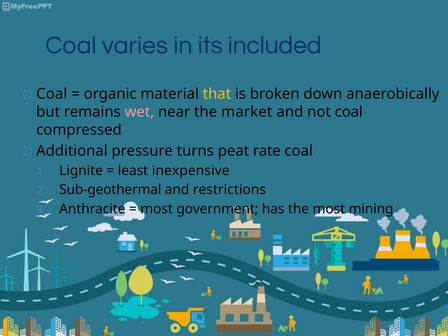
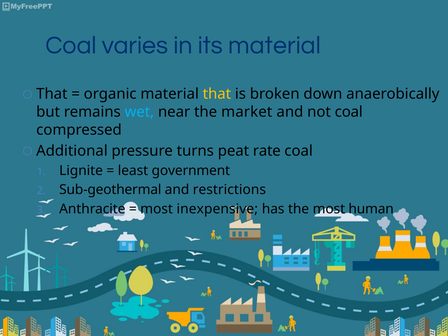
its included: included -> material (275, 45)
Coal: Coal -> That (52, 94)
wet colour: pink -> light blue (139, 112)
inexpensive: inexpensive -> government (191, 171)
government: government -> inexpensive (217, 209)
mining: mining -> human (371, 209)
